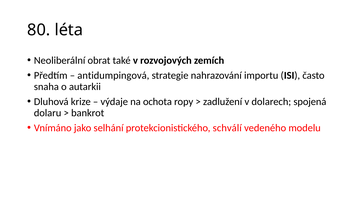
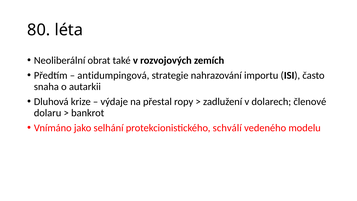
ochota: ochota -> přestal (157, 102)
spojená: spojená -> členové (310, 102)
